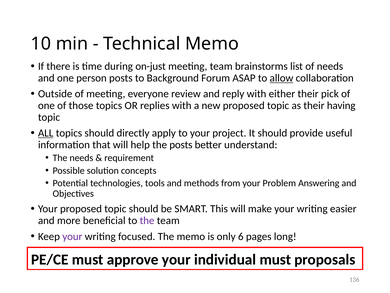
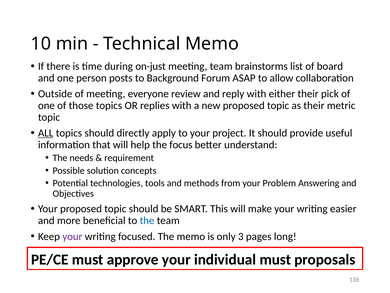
of needs: needs -> board (330, 66)
allow underline: present -> none (281, 78)
having: having -> metric (341, 105)
the posts: posts -> focus (181, 145)
the colour: purple -> blue (147, 220)
6: 6 -> 3 (241, 236)
